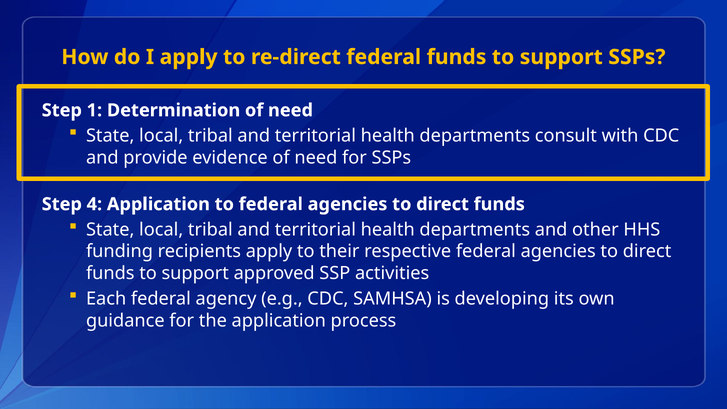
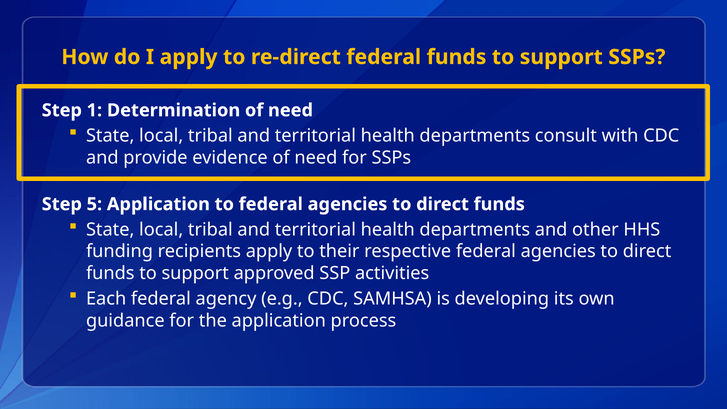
4: 4 -> 5 (94, 204)
